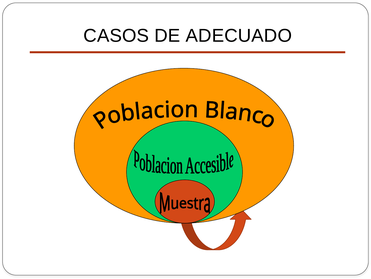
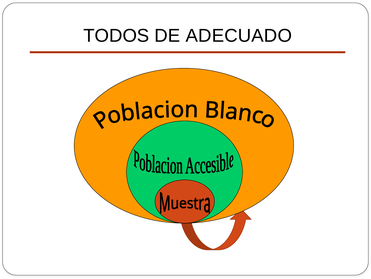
CASOS: CASOS -> TODOS (116, 36)
